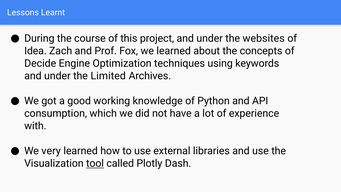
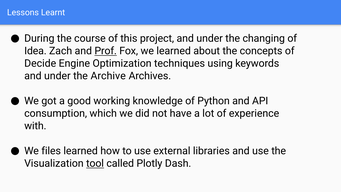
websites: websites -> changing (264, 38)
Prof underline: none -> present (106, 51)
Limited: Limited -> Archive (108, 76)
very: very -> files (51, 151)
